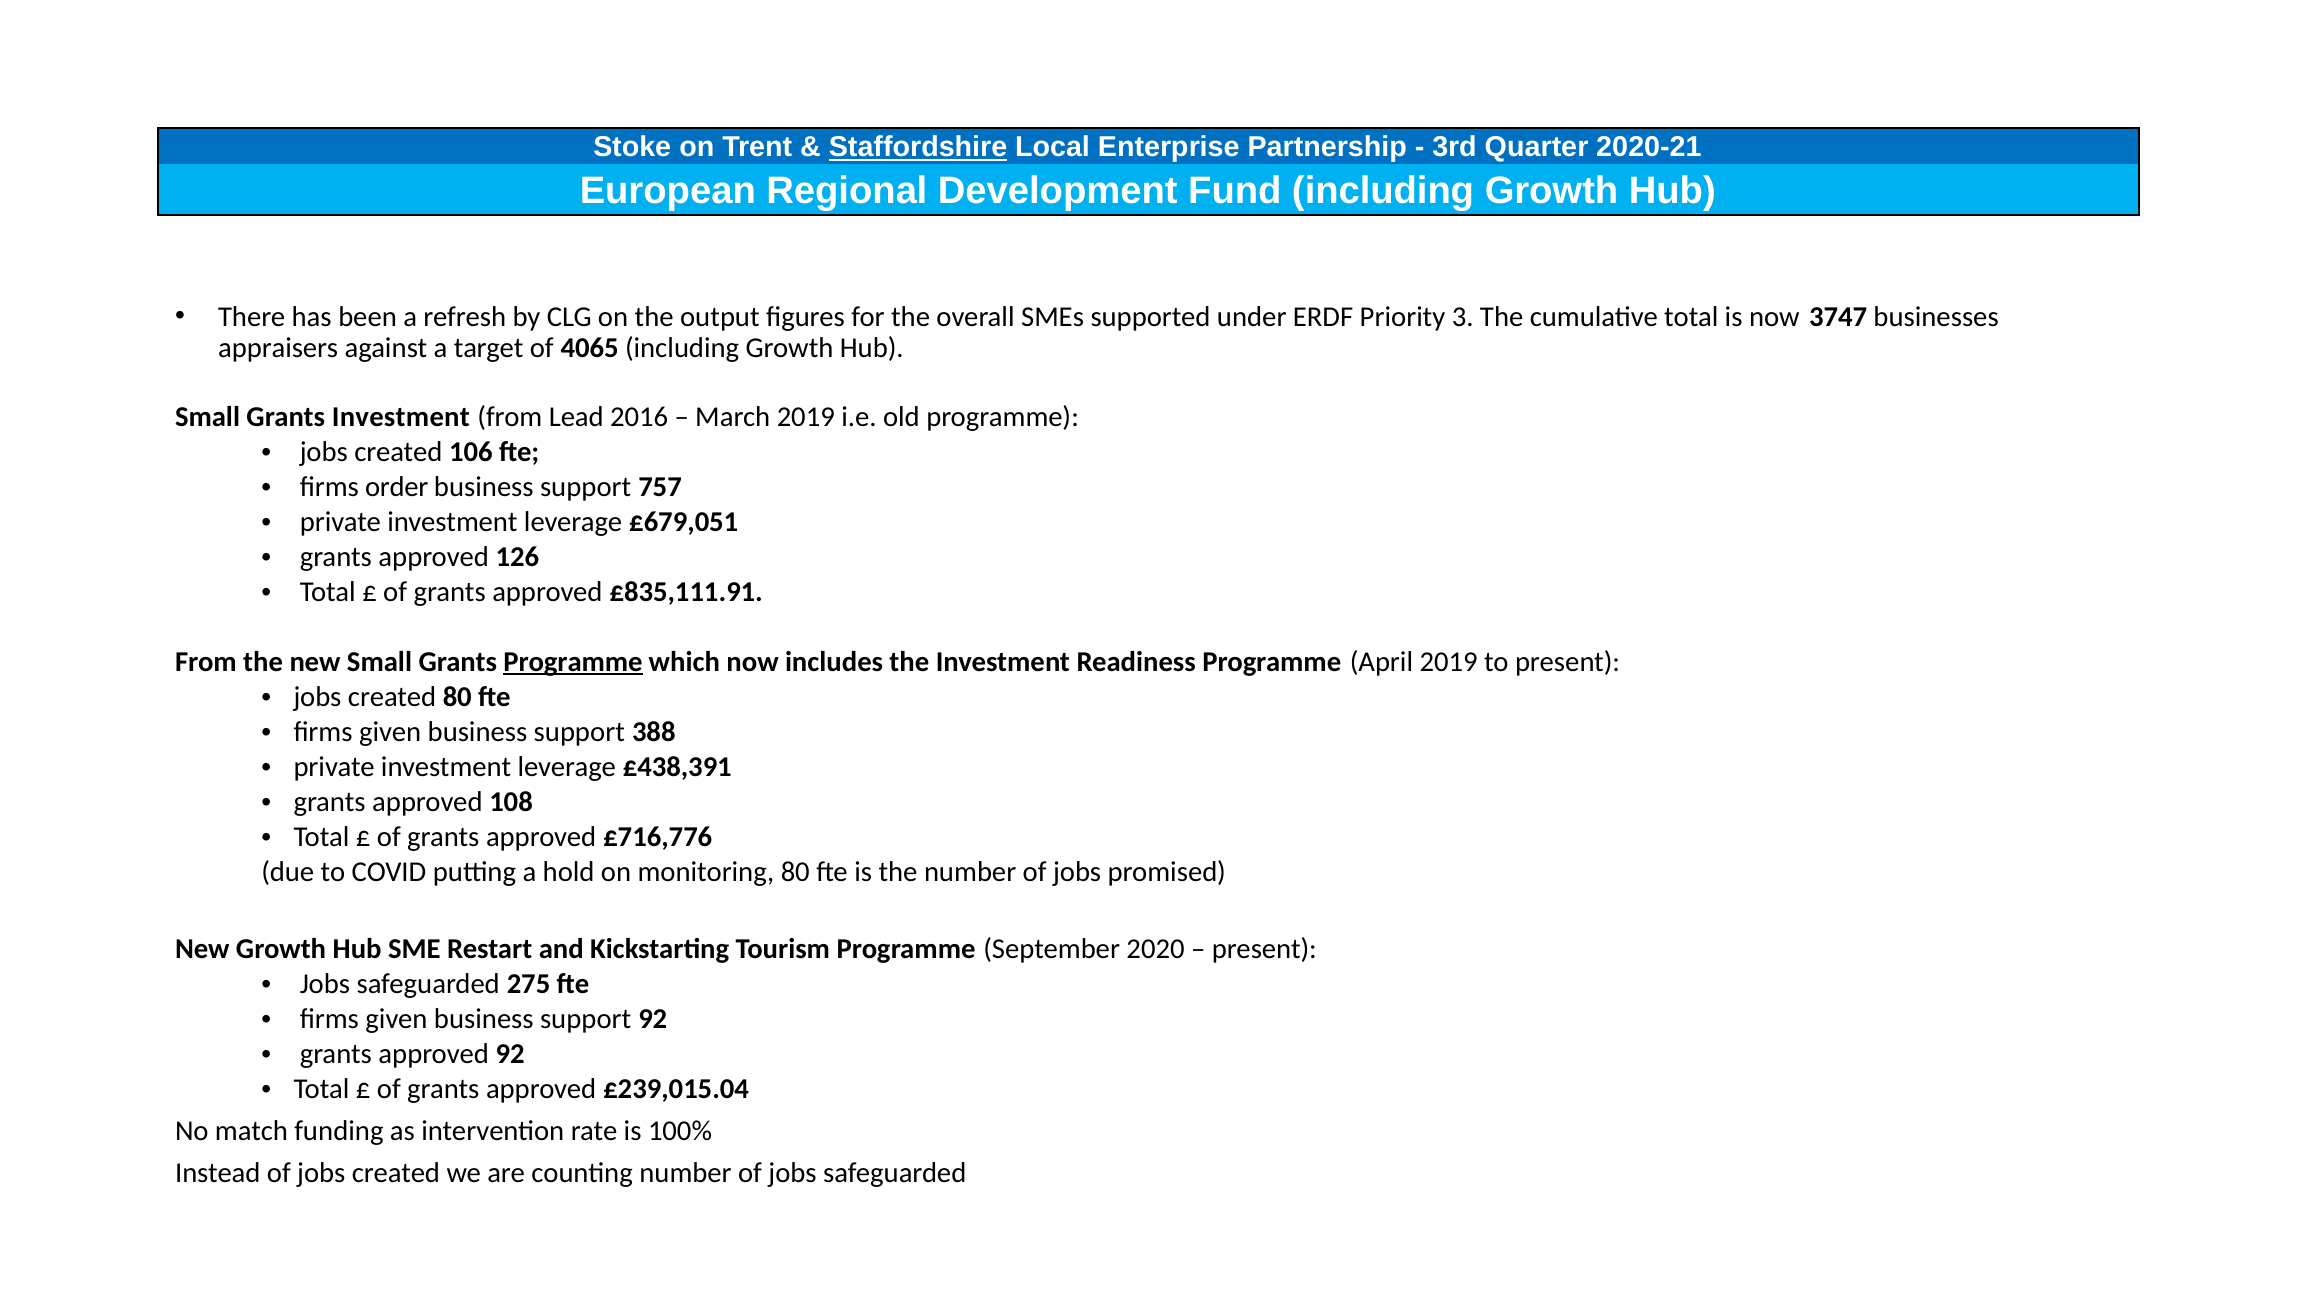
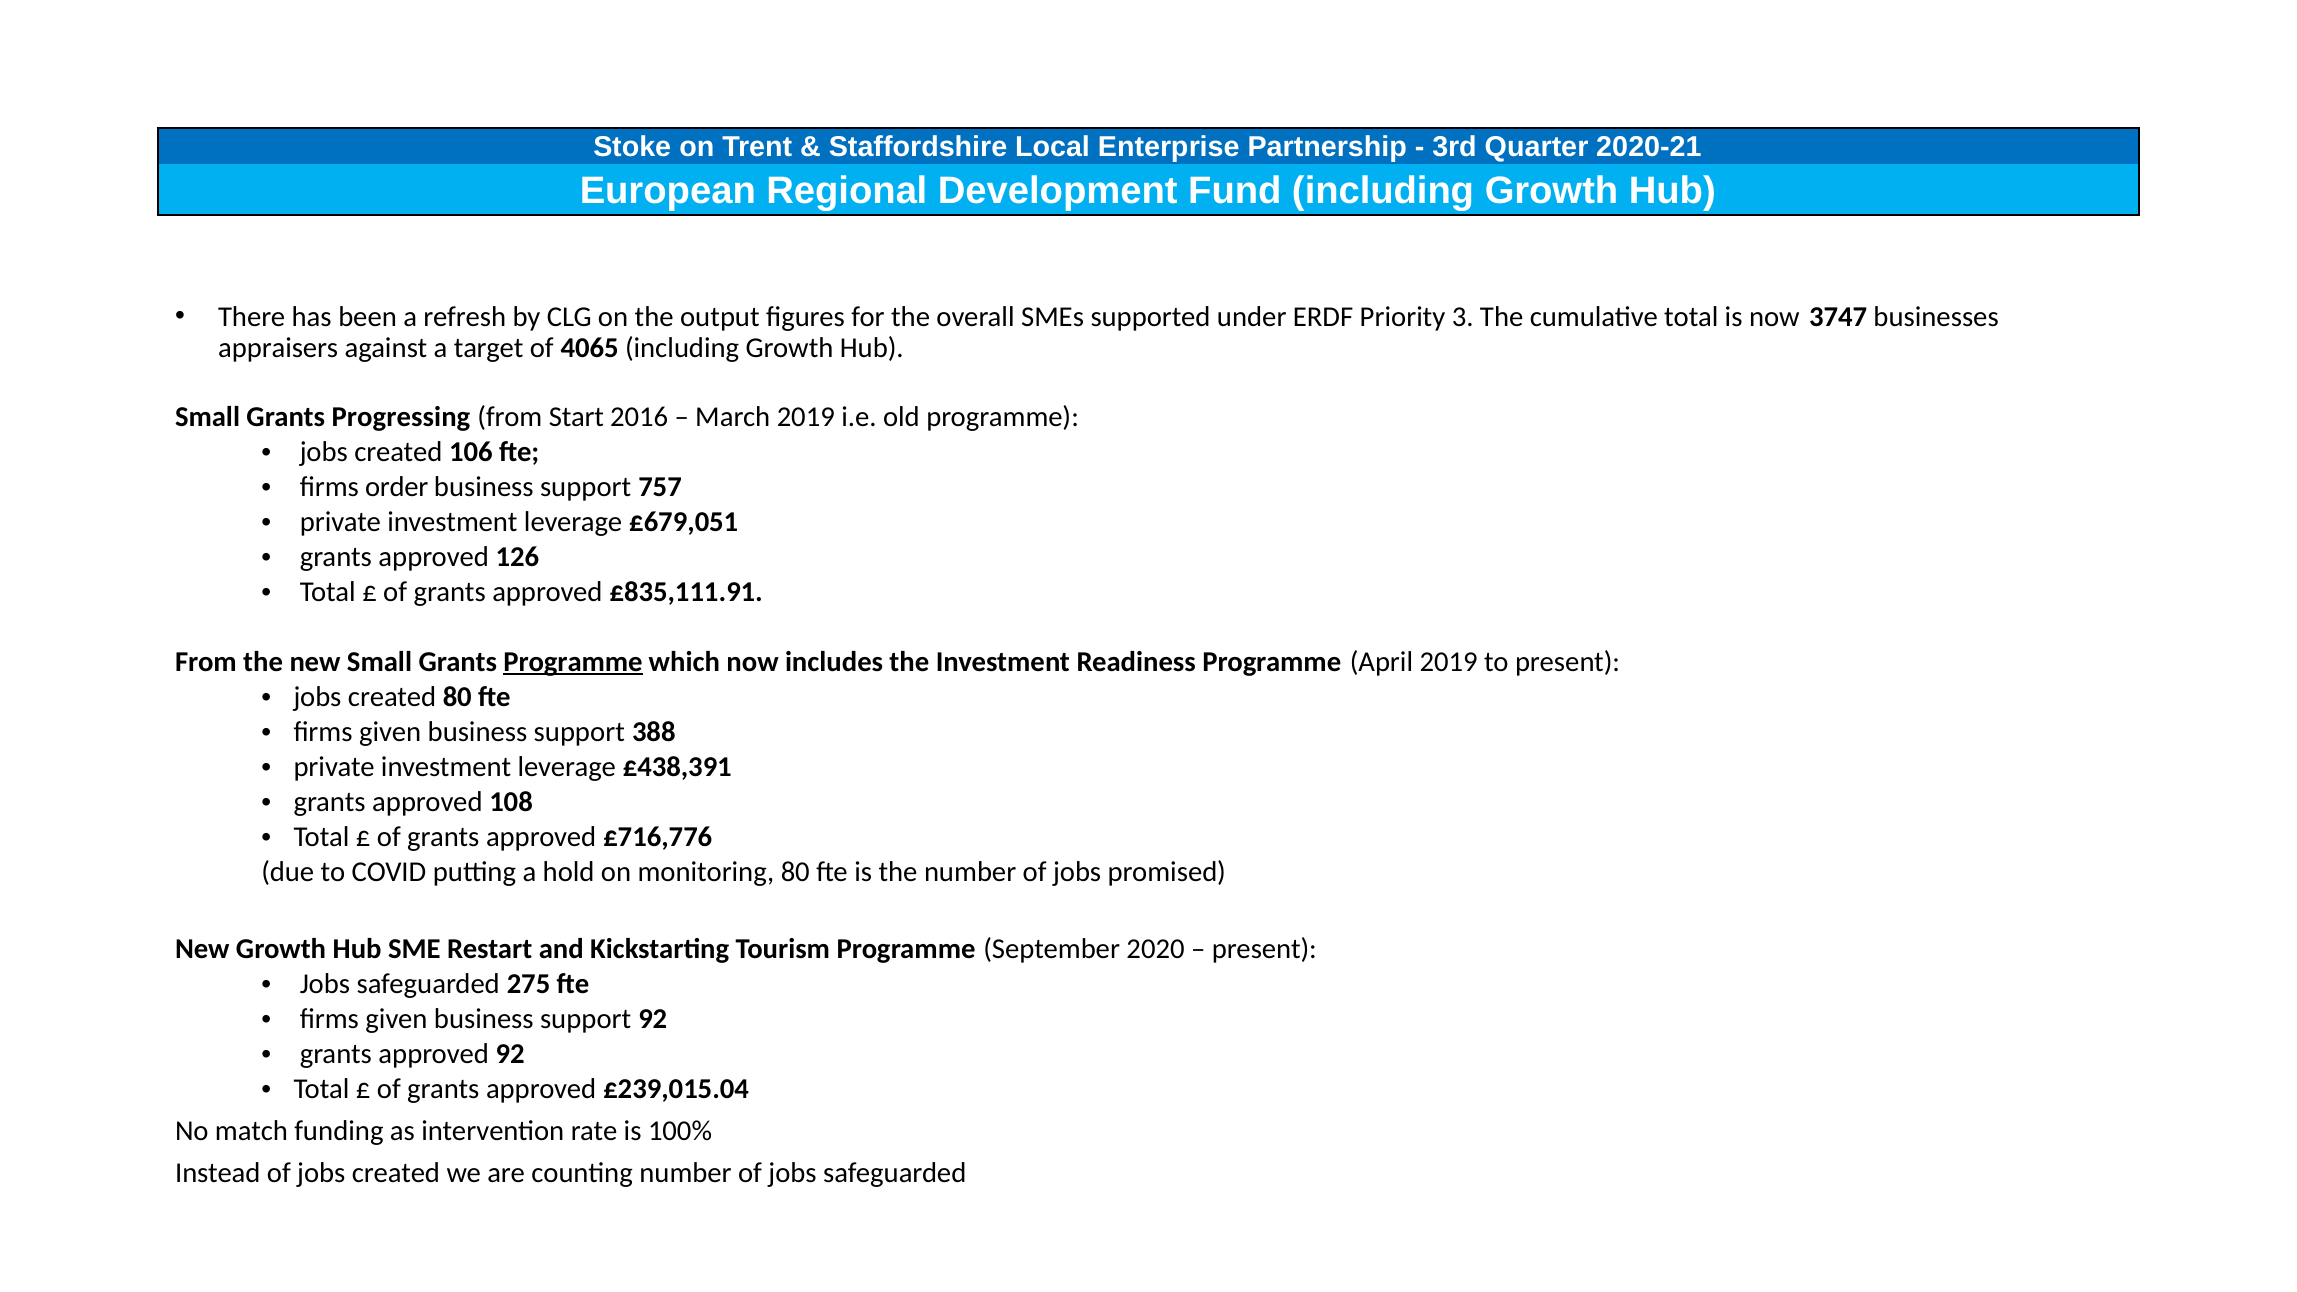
Staffordshire underline: present -> none (918, 147)
Grants Investment: Investment -> Progressing (401, 417)
Lead: Lead -> Start (576, 417)
